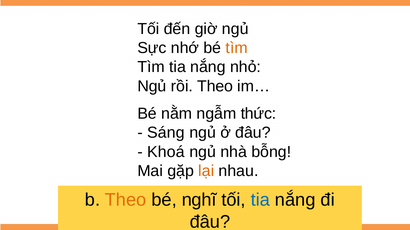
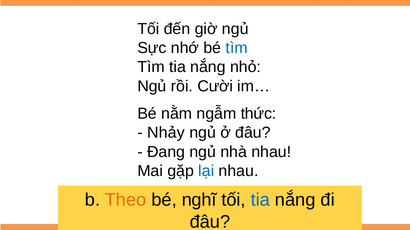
tìm colour: orange -> blue (237, 48)
rồi Theo: Theo -> Cười (215, 86)
Sáng: Sáng -> Nhảy (166, 133)
Khoá: Khoá -> Đang (166, 152)
nhà bỗng: bỗng -> nhau (271, 152)
lại colour: orange -> blue (206, 171)
